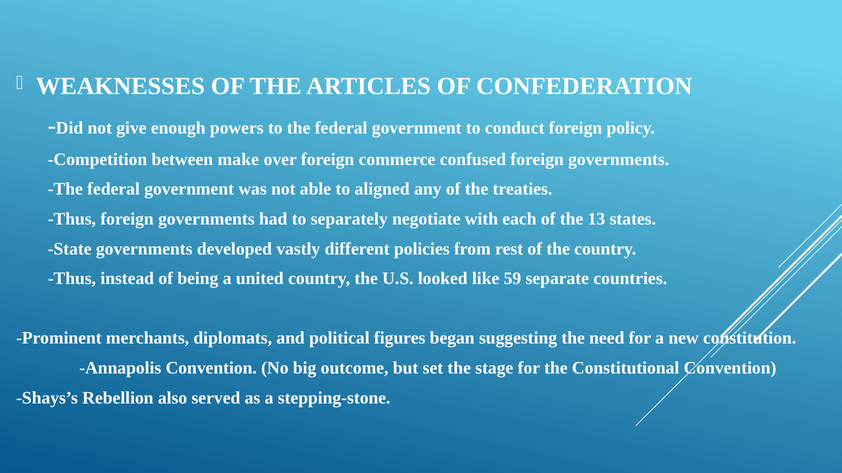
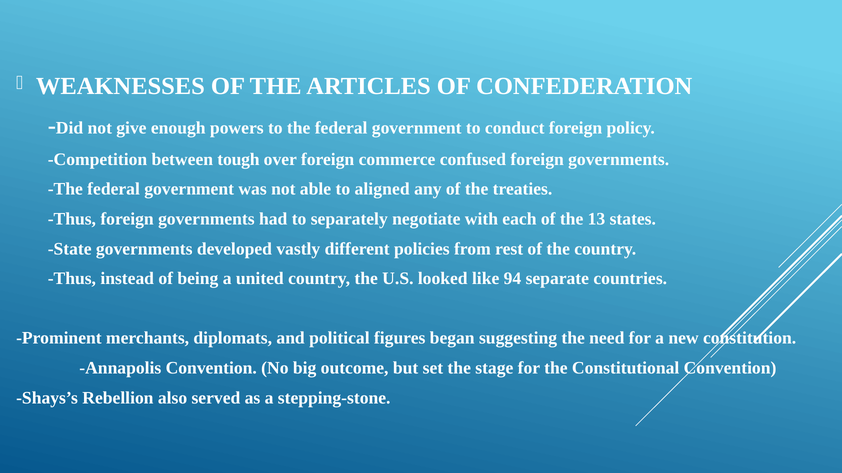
make: make -> tough (238, 159)
59: 59 -> 94 (513, 279)
